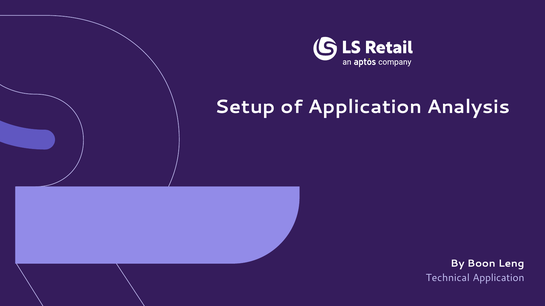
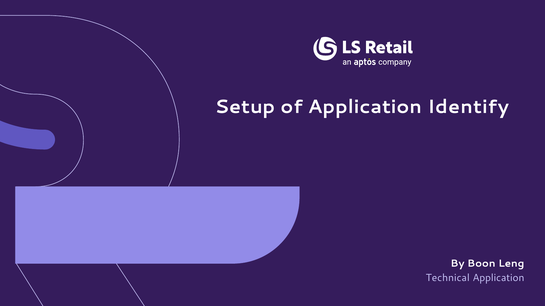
Analysis: Analysis -> Identify (468, 107)
